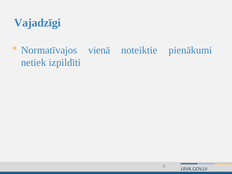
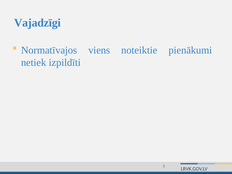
vienā: vienā -> viens (99, 50)
